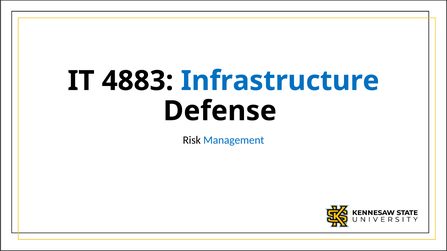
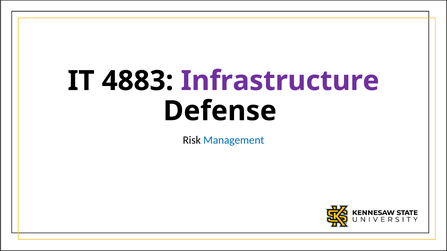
Infrastructure colour: blue -> purple (280, 81)
